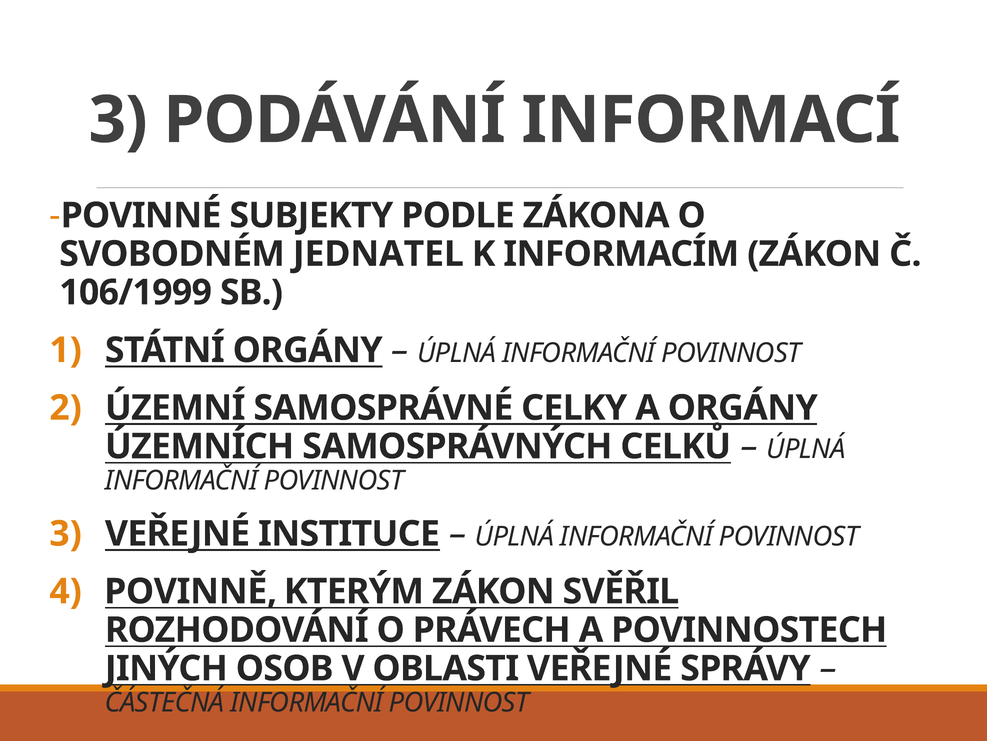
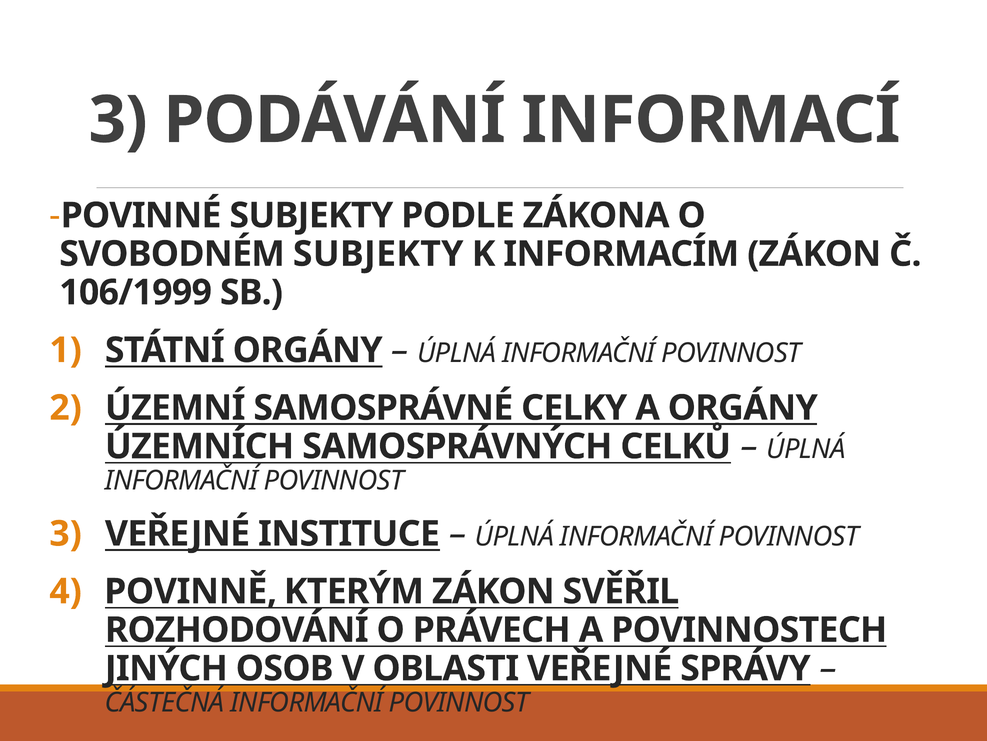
SVOBODNÉM JEDNATEL: JEDNATEL -> SUBJEKTY (378, 254)
